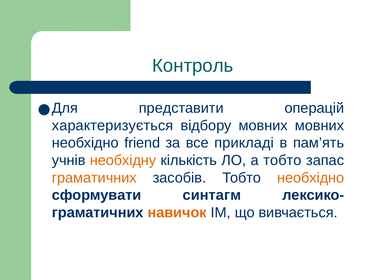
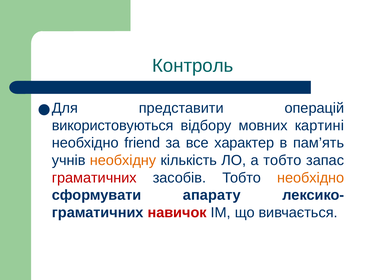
характеризується: характеризується -> використовуються (113, 125)
мовних мовних: мовних -> картині (319, 125)
прикладі: прикладі -> характер (244, 143)
граматичних colour: orange -> red (94, 178)
синтагм: синтагм -> апарату (212, 195)
навичок colour: orange -> red (177, 212)
